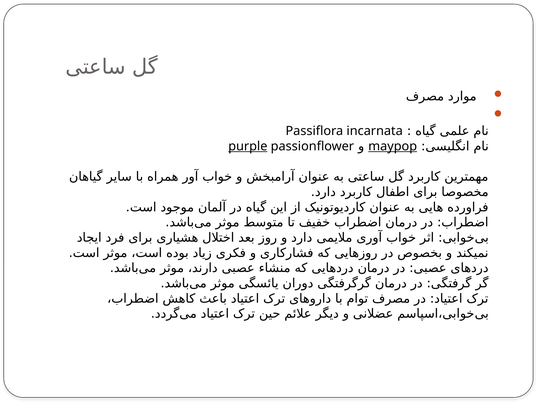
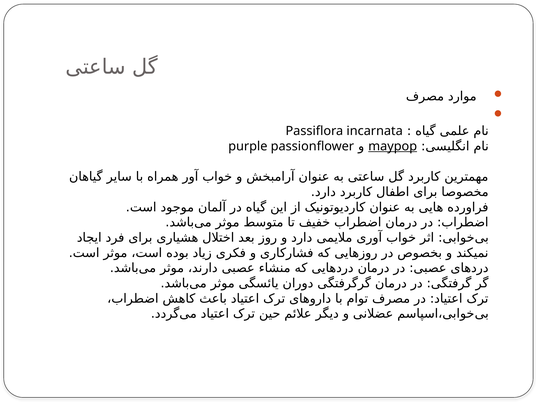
purple underline: present -> none (248, 146)
